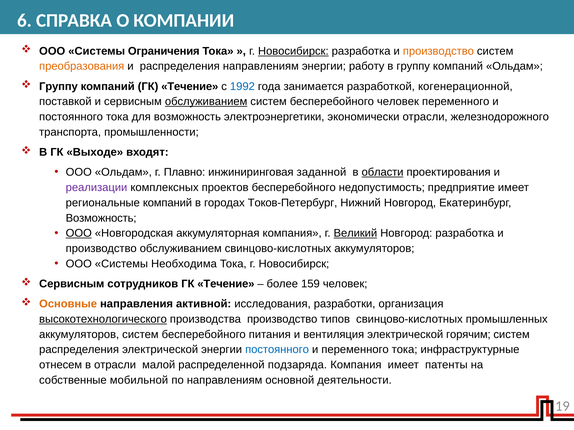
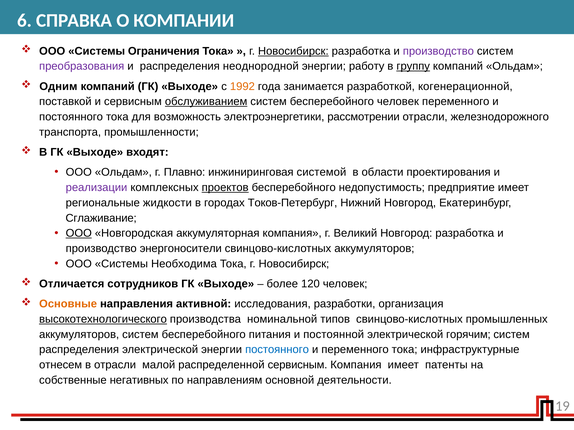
производство colour: orange -> purple (438, 51)
преобразования colour: orange -> purple (82, 66)
распределения направлениям: направлениям -> неоднородной (261, 66)
группу underline: none -> present (413, 66)
Группу: Группу -> Одним (58, 86)
компаний ГК Течение: Течение -> Выходе (190, 86)
1992 colour: blue -> orange (242, 86)
экономически: экономически -> рассмотрении (364, 117)
заданной: заданной -> системой (321, 172)
области underline: present -> none (383, 172)
проектов underline: none -> present (225, 188)
региональные компаний: компаний -> жидкости (167, 203)
Возможность: Возможность -> Сглаживание (101, 218)
Великий underline: present -> none (355, 234)
производство обслуживанием: обслуживанием -> энергоносители (181, 249)
Сервисным: Сервисным -> Отличается (72, 284)
сотрудников ГК Течение: Течение -> Выходе (226, 284)
159: 159 -> 120 (310, 284)
производства производство: производство -> номинальной (282, 319)
вентиляция: вентиляция -> постоянной (334, 335)
распределенной подзаряда: подзаряда -> сервисным (298, 365)
мобильной: мобильной -> негативных (139, 381)
